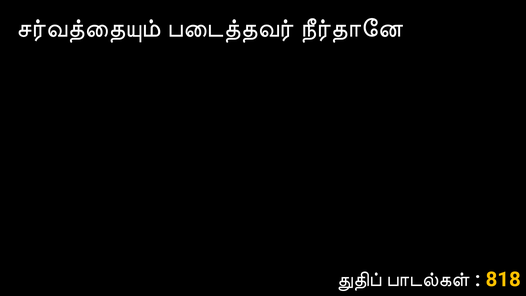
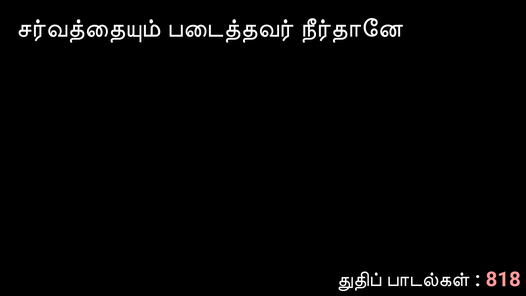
818 colour: yellow -> pink (503, 279)
